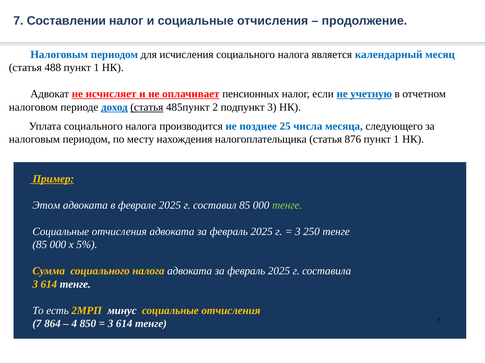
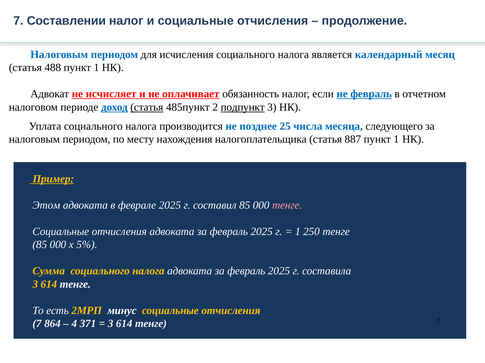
пенсионных: пенсионных -> обязанность (251, 94)
не учетную: учетную -> февраль (371, 94)
подпункт underline: none -> present (243, 107)
876: 876 -> 887 (353, 140)
тенге colour: light green -> pink (287, 206)
3: 3 -> 1 (298, 232)
850: 850 -> 371 (88, 324)
